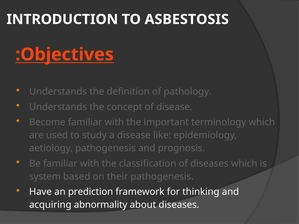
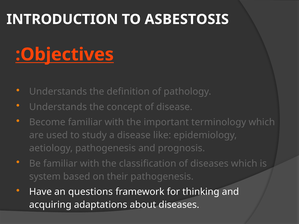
prediction: prediction -> questions (90, 192)
abnormality: abnormality -> adaptations (101, 205)
